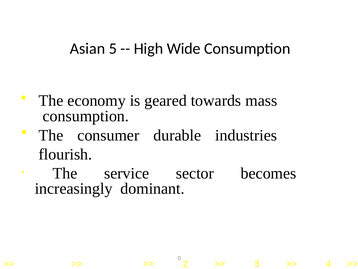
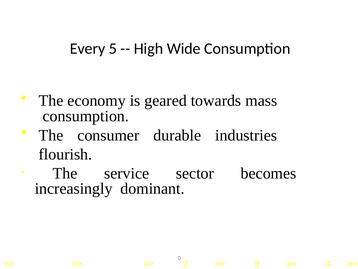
Asian: Asian -> Every (88, 48)
